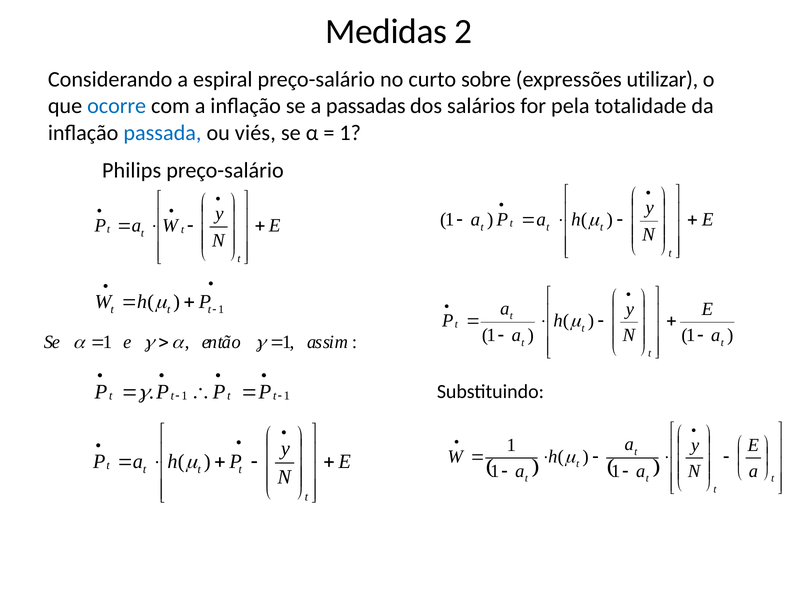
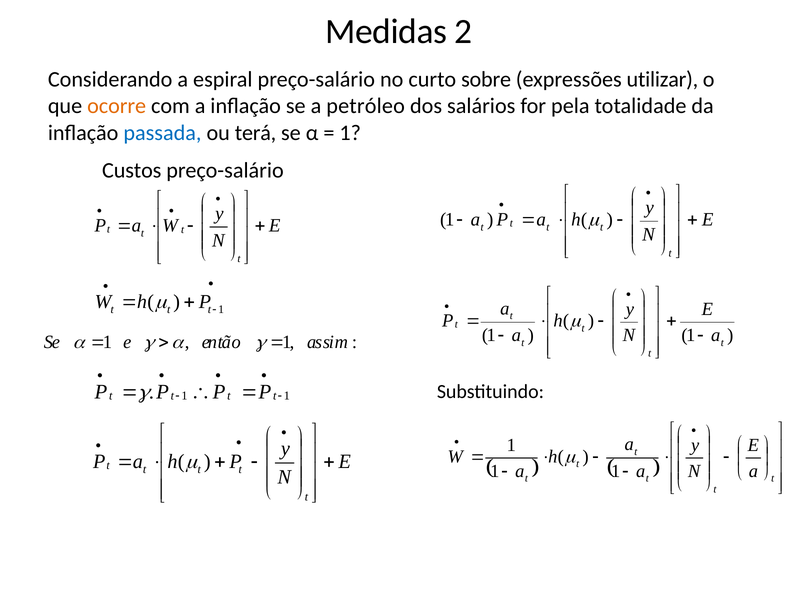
ocorre colour: blue -> orange (117, 106)
passadas: passadas -> petróleo (366, 106)
viés: viés -> terá (256, 133)
Philips: Philips -> Custos (132, 170)
